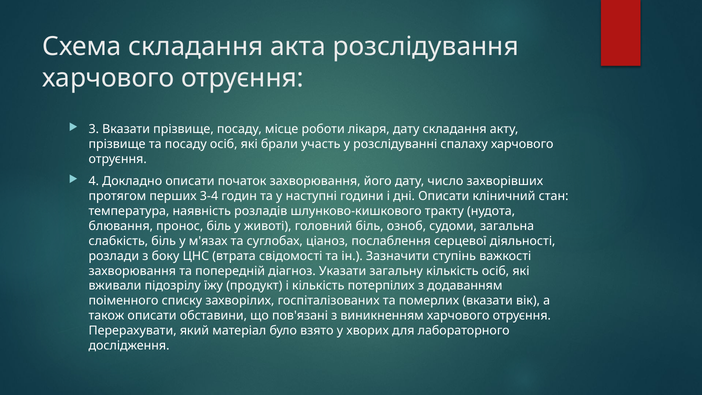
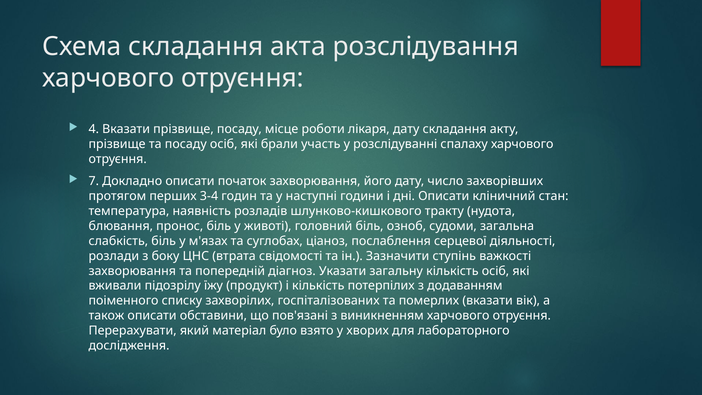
3: 3 -> 4 (94, 129)
4: 4 -> 7 (94, 181)
